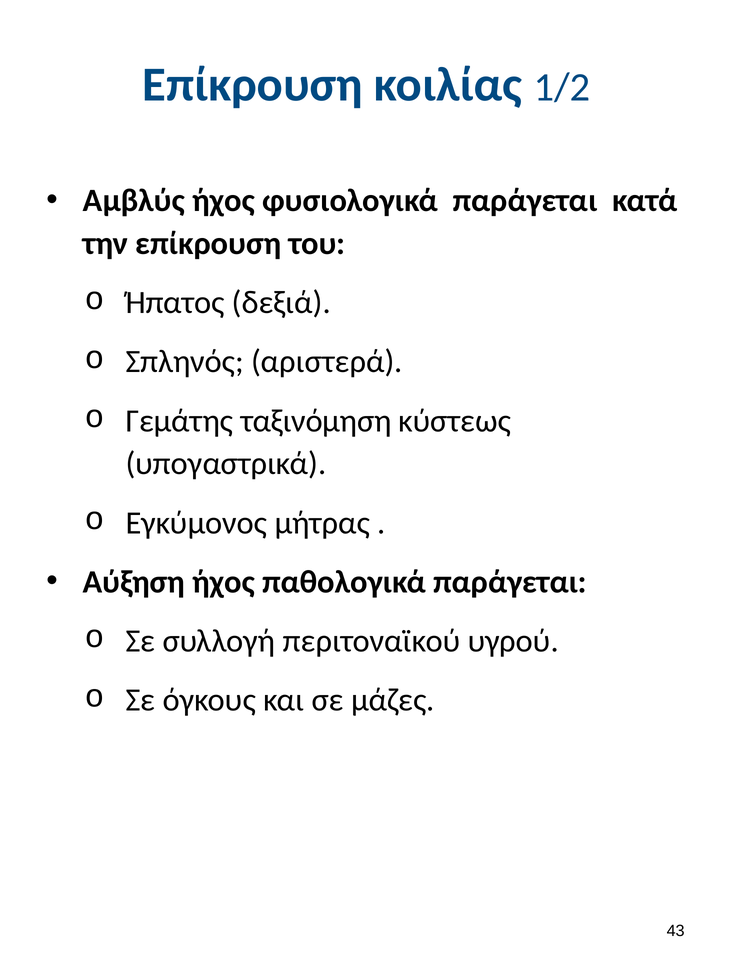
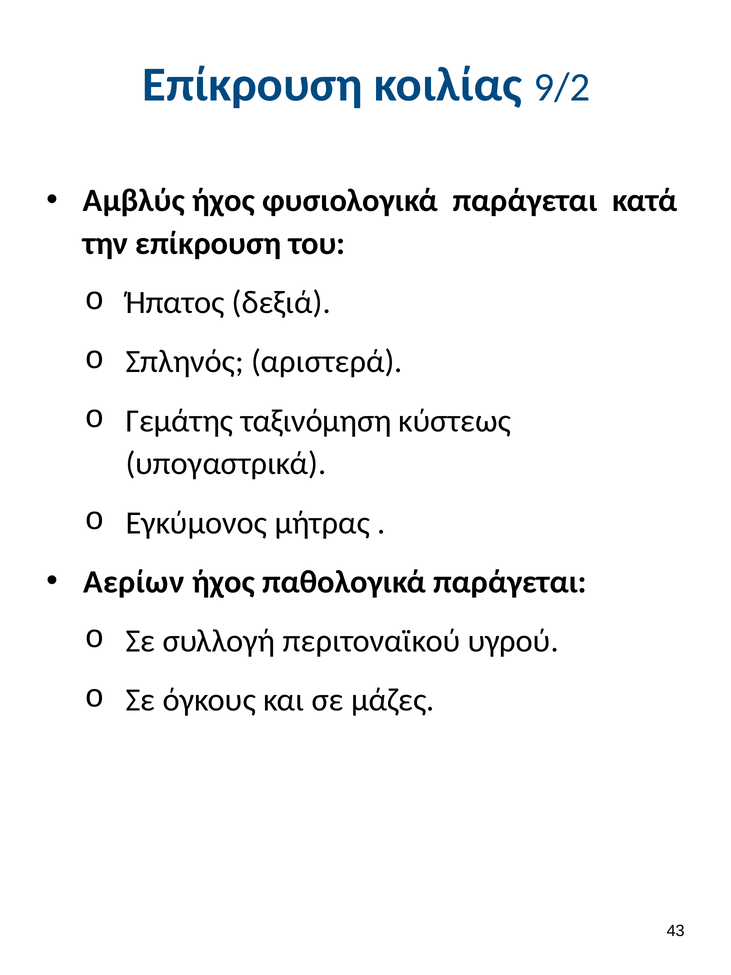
1/2: 1/2 -> 9/2 (562, 87)
Αύξηση: Αύξηση -> Αερίων (134, 582)
